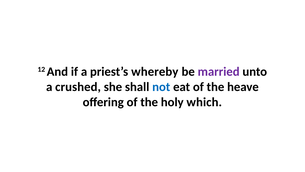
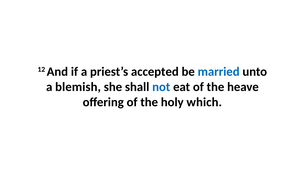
whereby: whereby -> accepted (155, 71)
married colour: purple -> blue (219, 71)
crushed: crushed -> blemish (78, 87)
